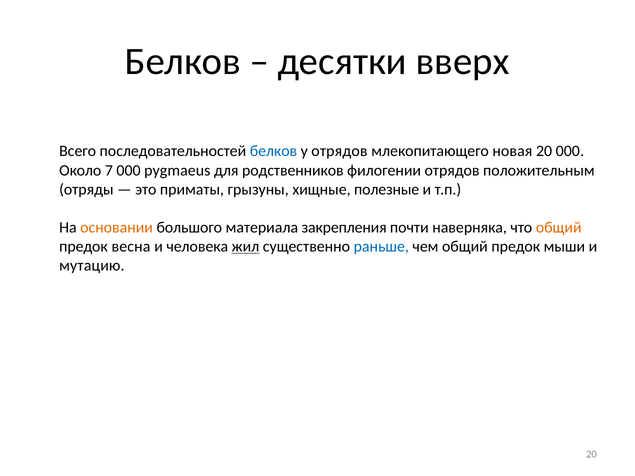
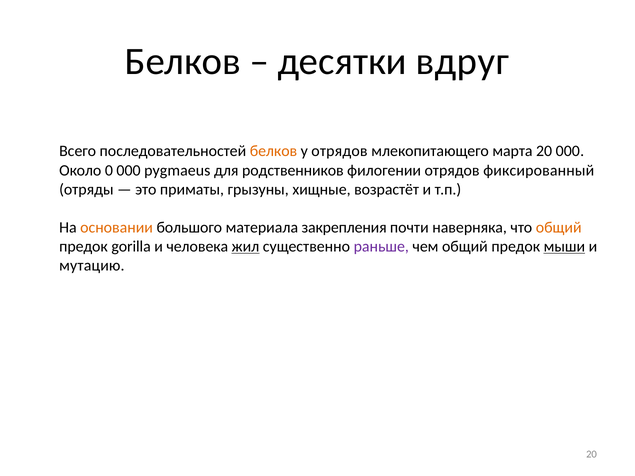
вверх: вверх -> вдруг (462, 61)
белков colour: blue -> orange (273, 151)
новая: новая -> марта (512, 151)
7: 7 -> 0 (109, 170)
положительным: положительным -> фиксированный (539, 170)
полезные: полезные -> возрастёт (387, 189)
весна: весна -> gorilla (131, 247)
раньше colour: blue -> purple (381, 247)
мыши underline: none -> present (564, 247)
